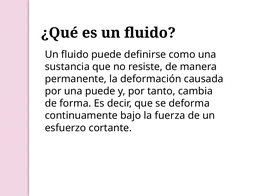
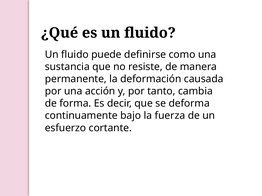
una puede: puede -> acción (100, 91)
